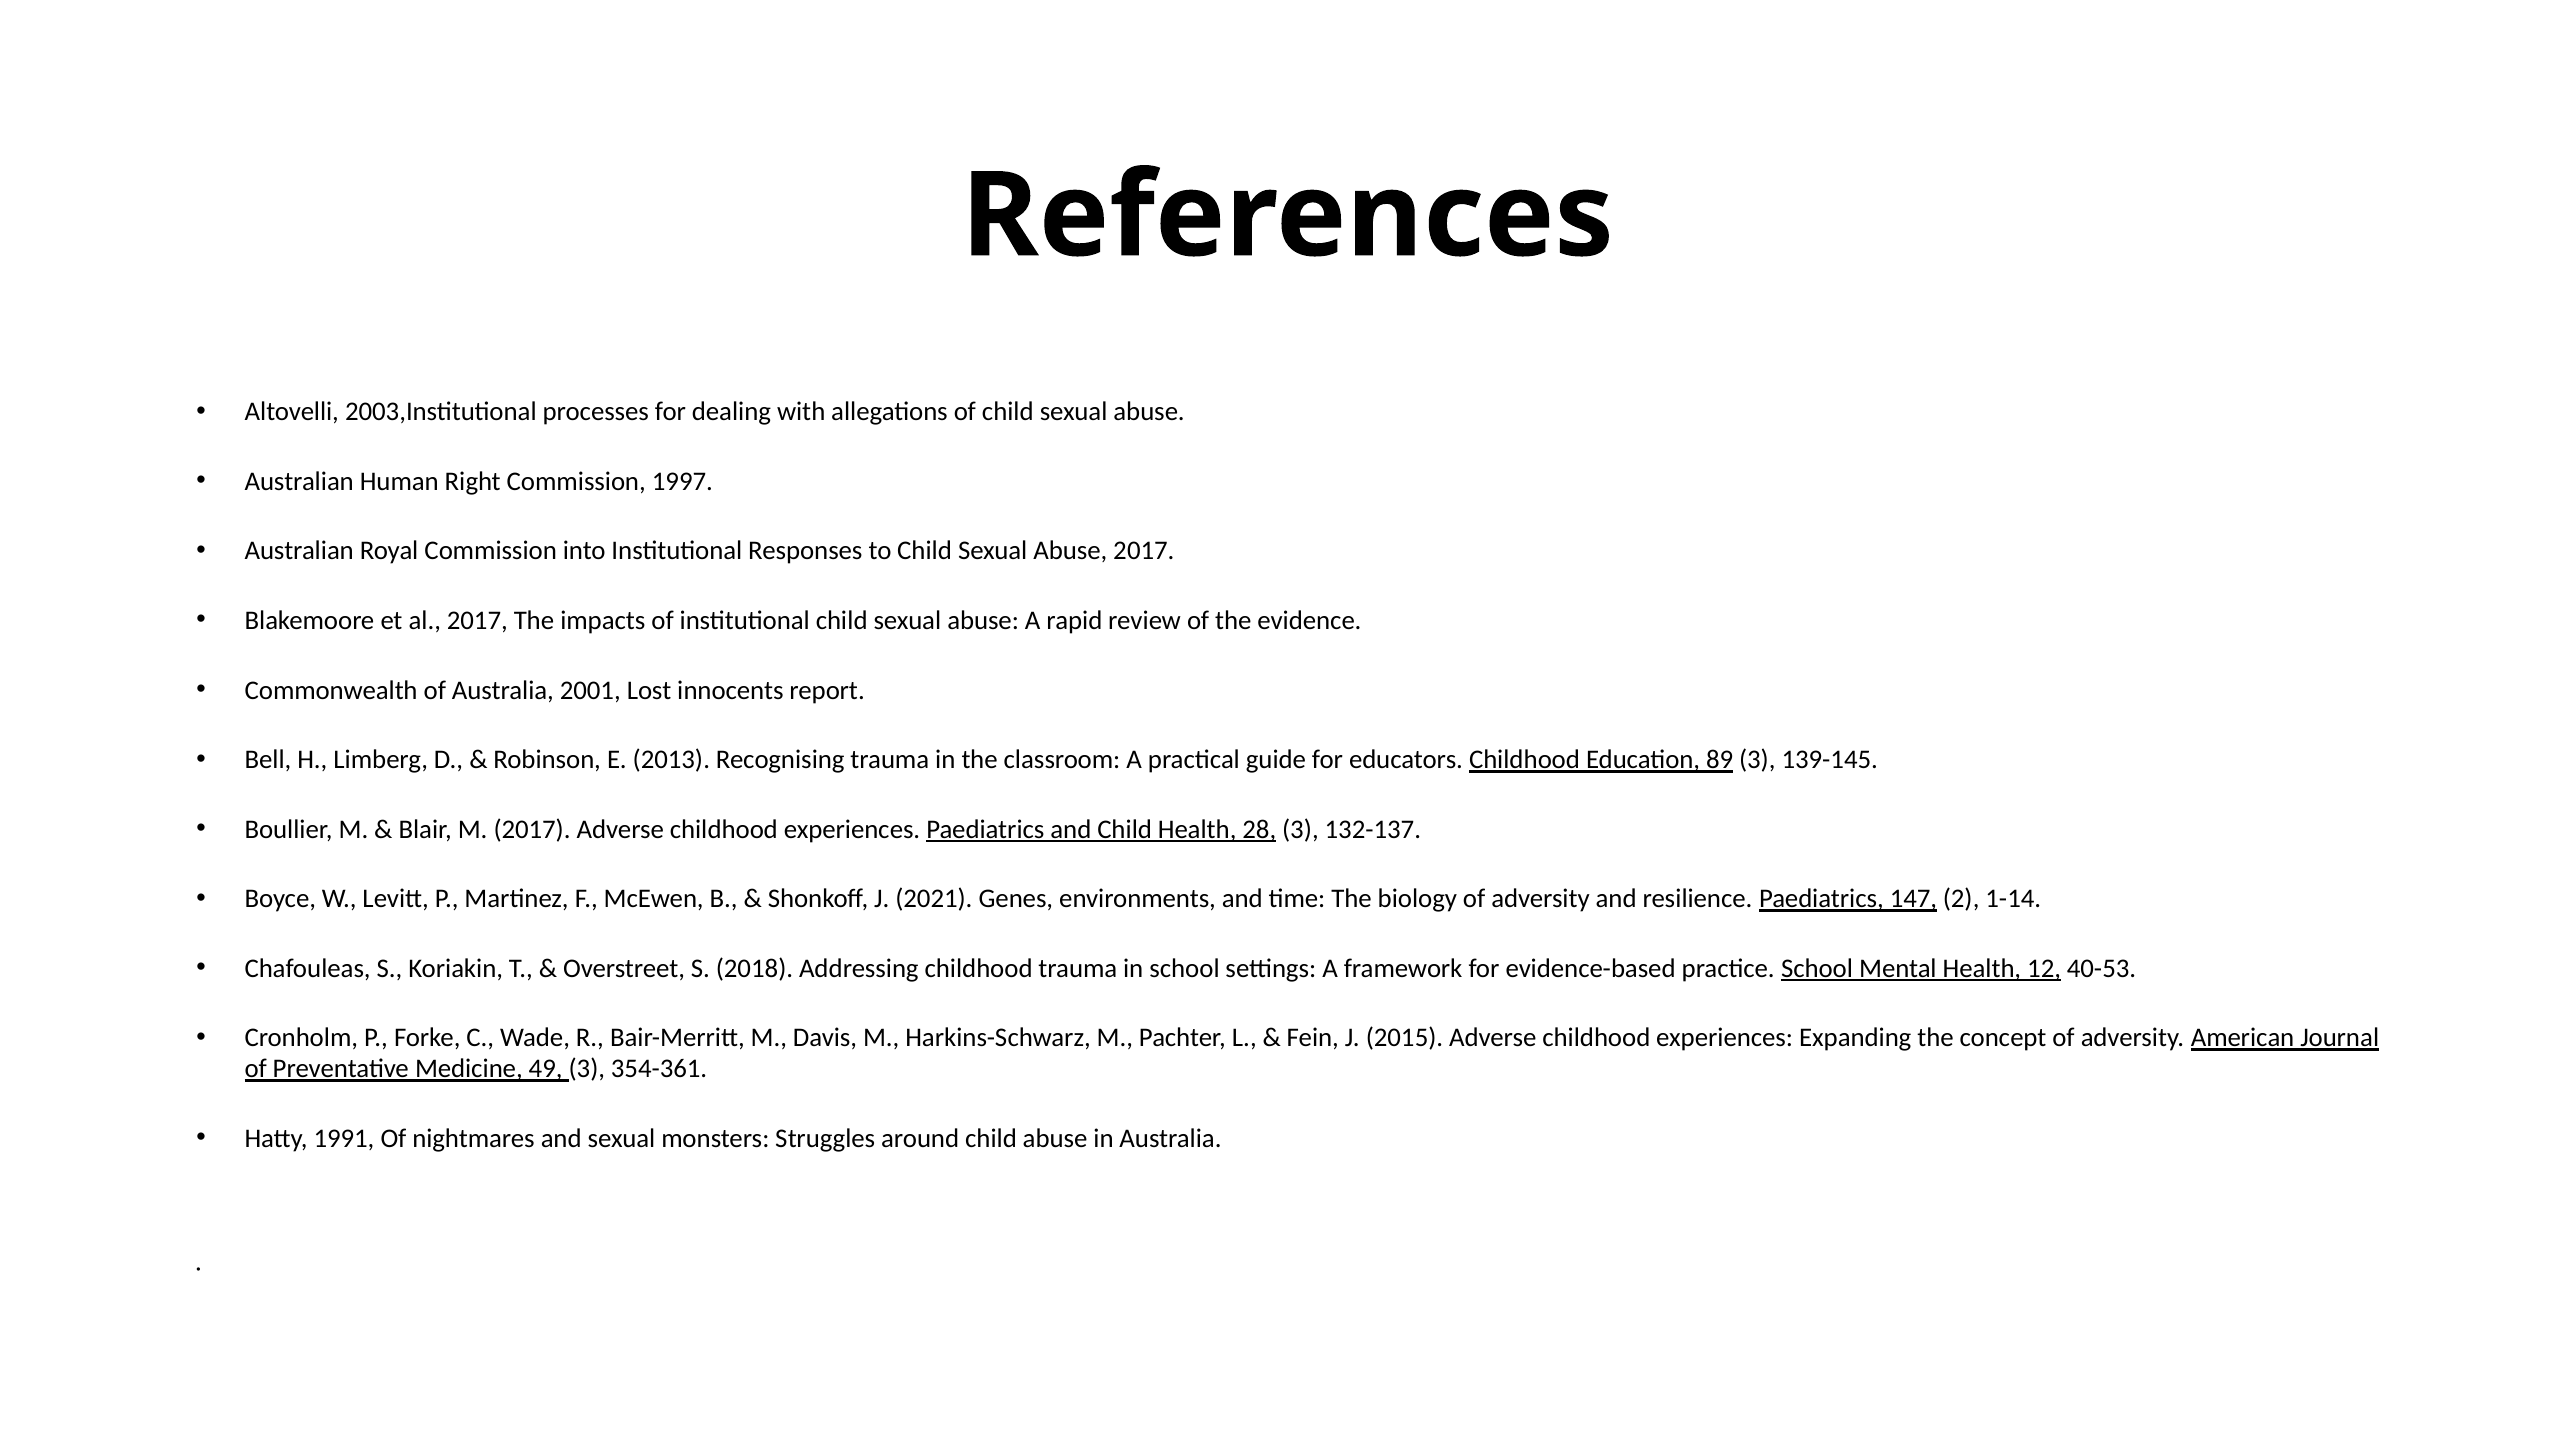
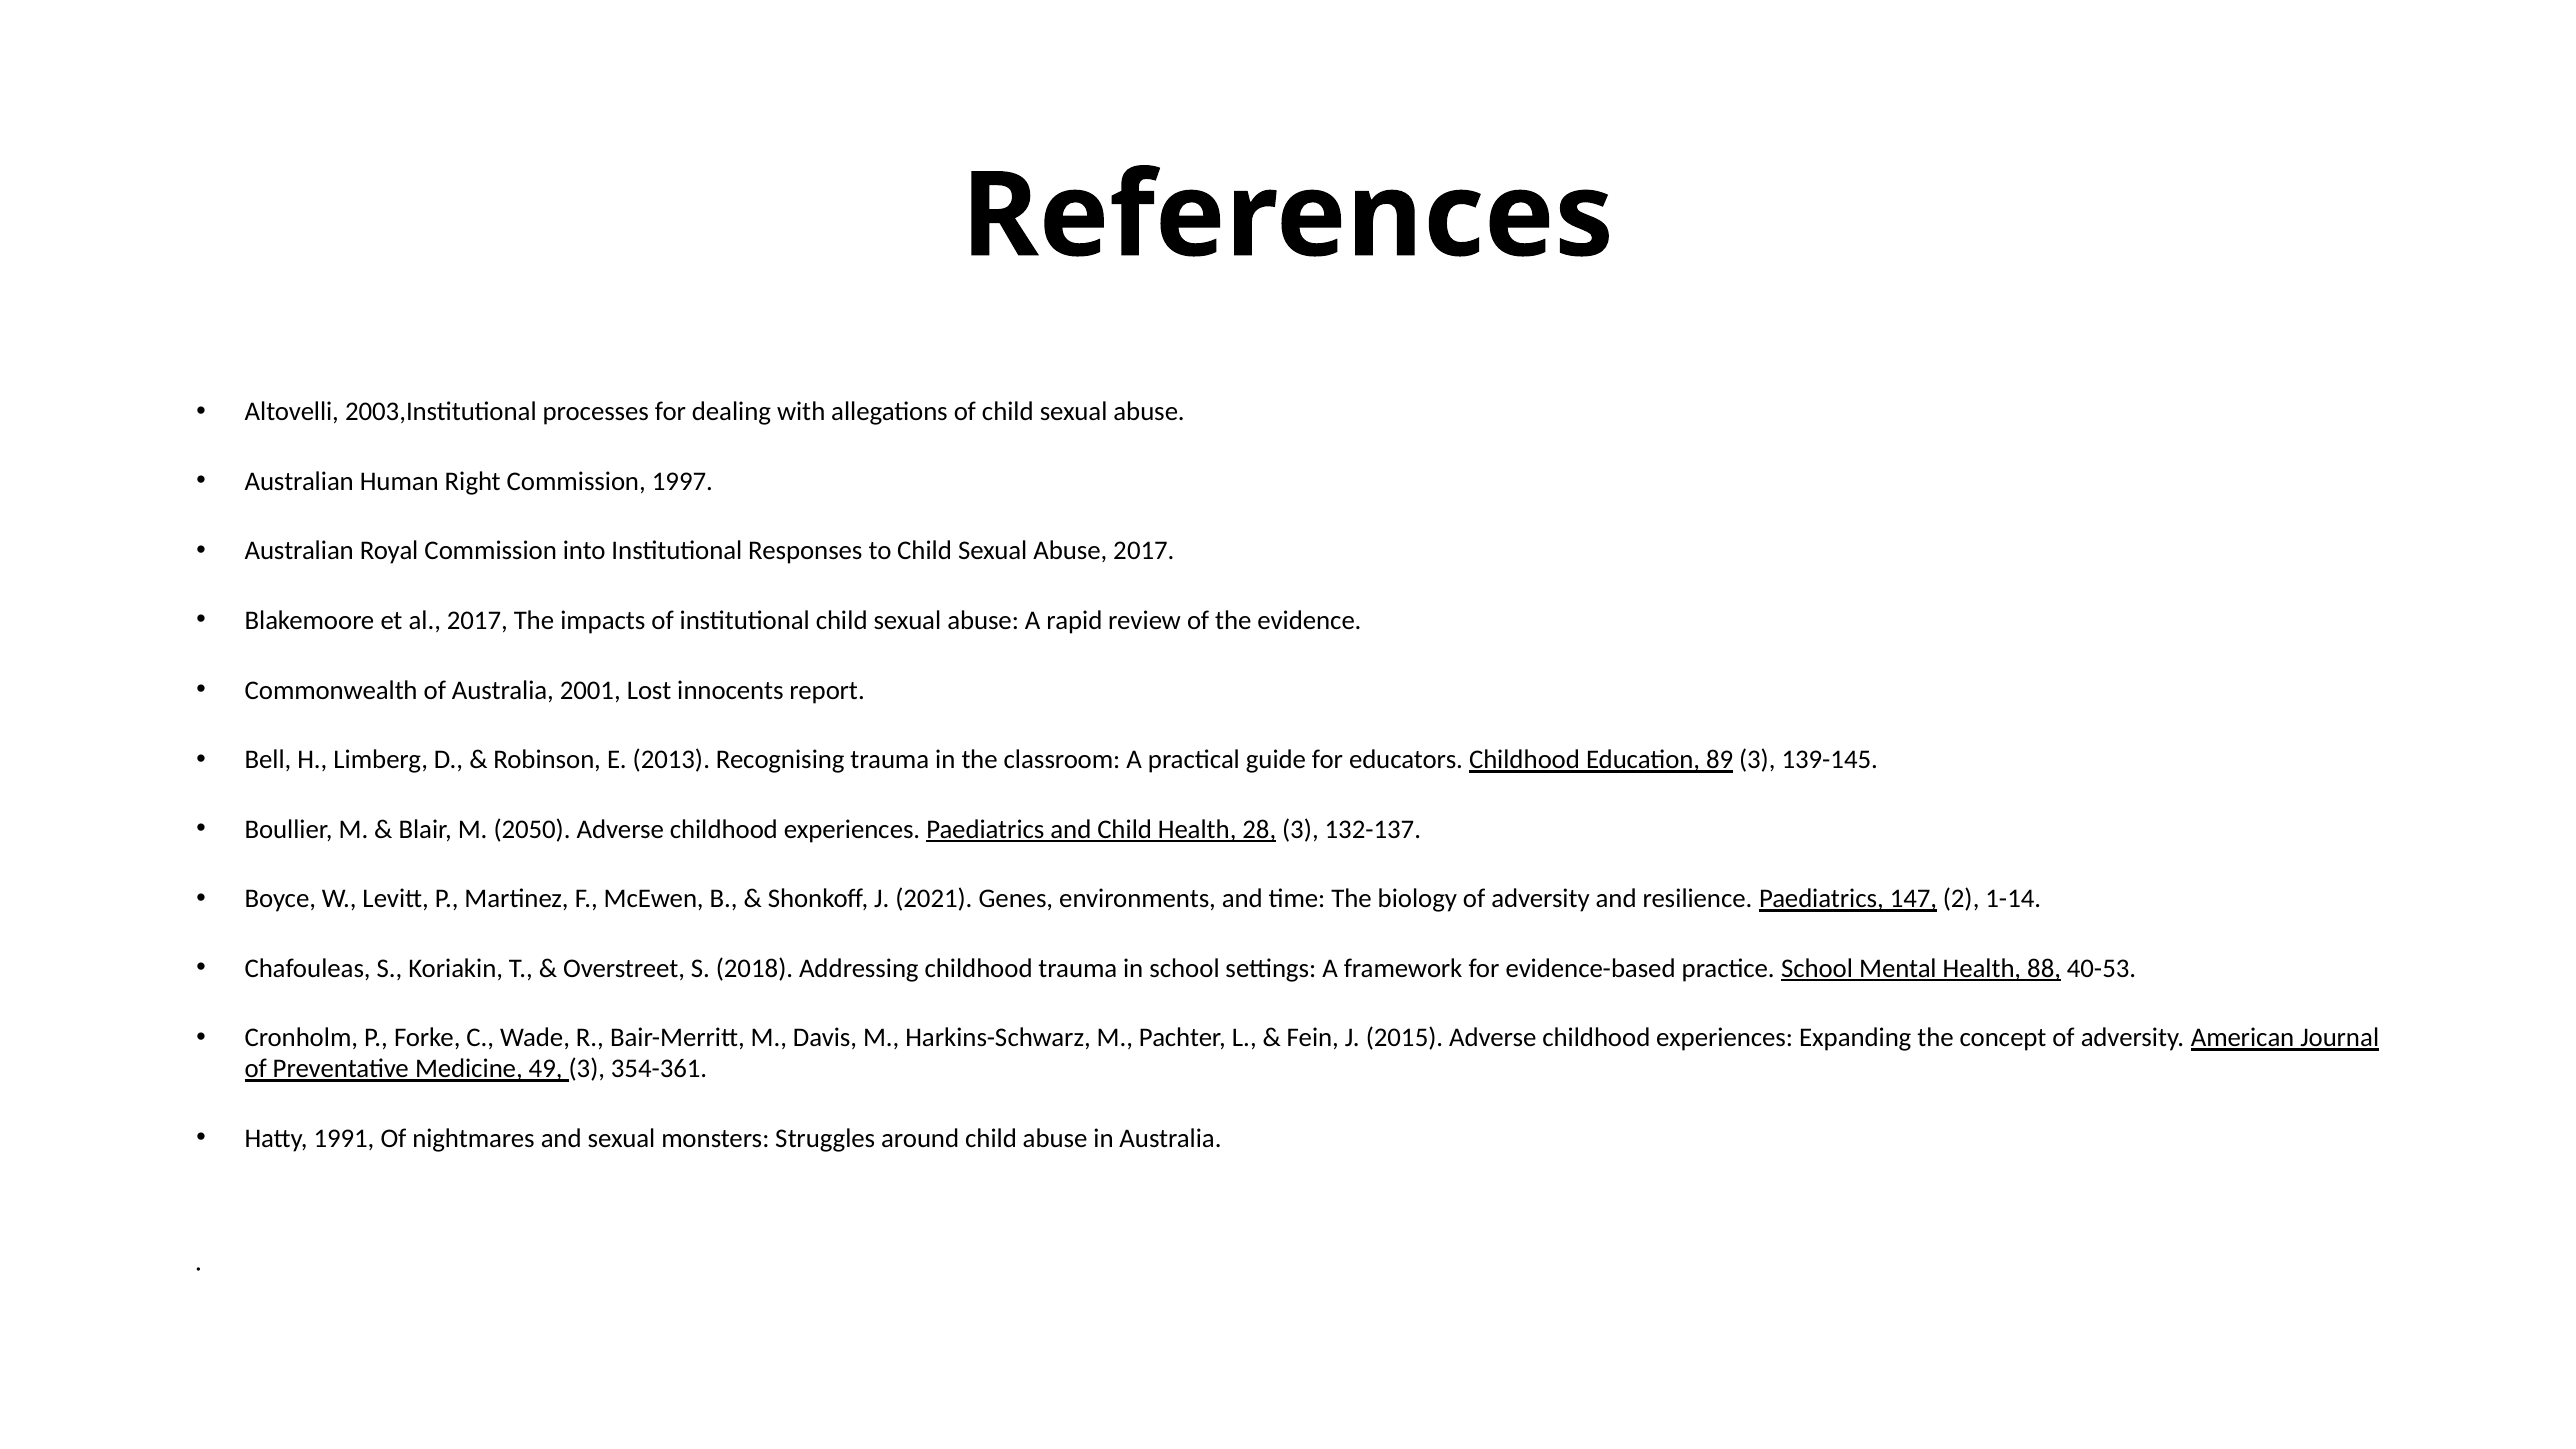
M 2017: 2017 -> 2050 (532, 829)
12: 12 -> 88 (2044, 968)
